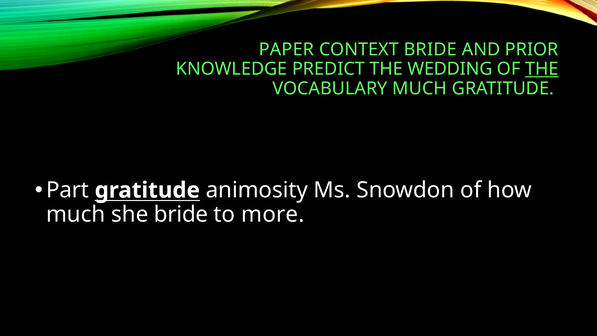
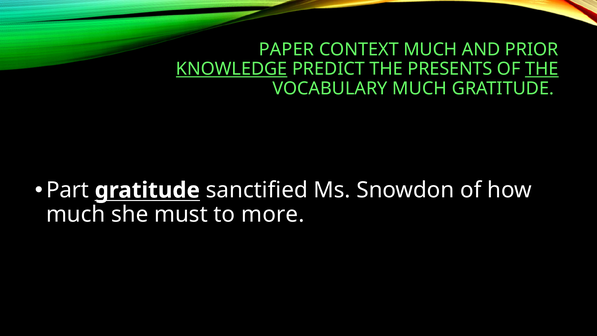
CONTEXT BRIDE: BRIDE -> MUCH (430, 49)
KNOWLEDGE underline: none -> present (232, 69)
WEDDING: WEDDING -> PRESENTS (450, 69)
animosity: animosity -> sanctified (257, 190)
she bride: bride -> must (181, 214)
